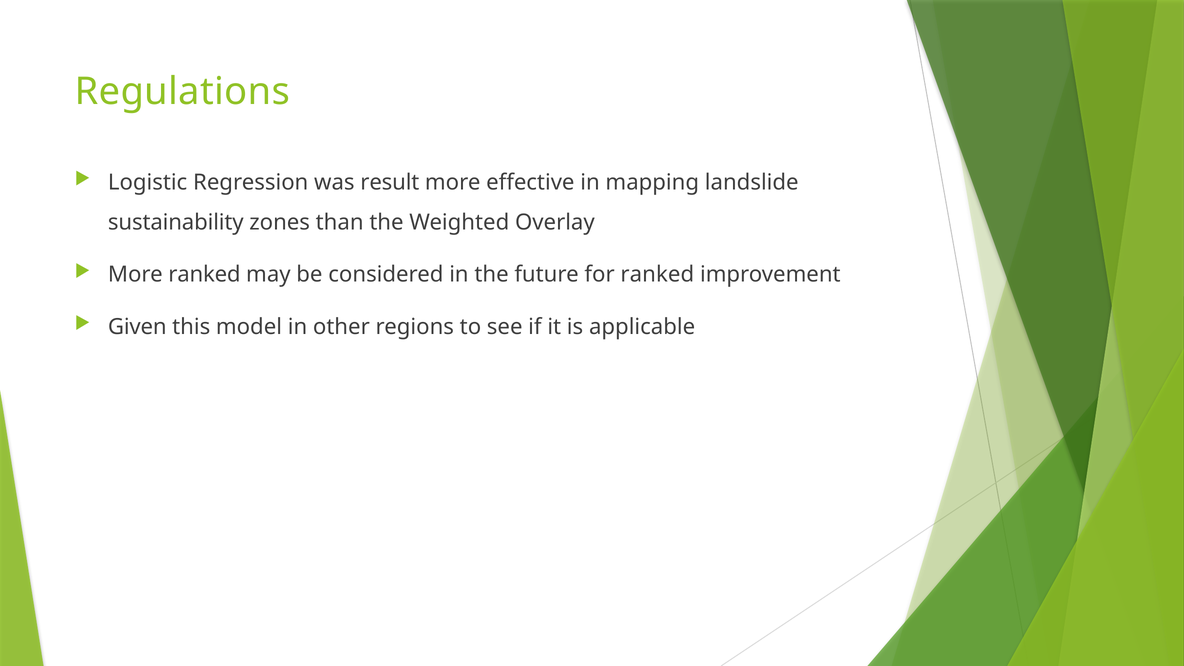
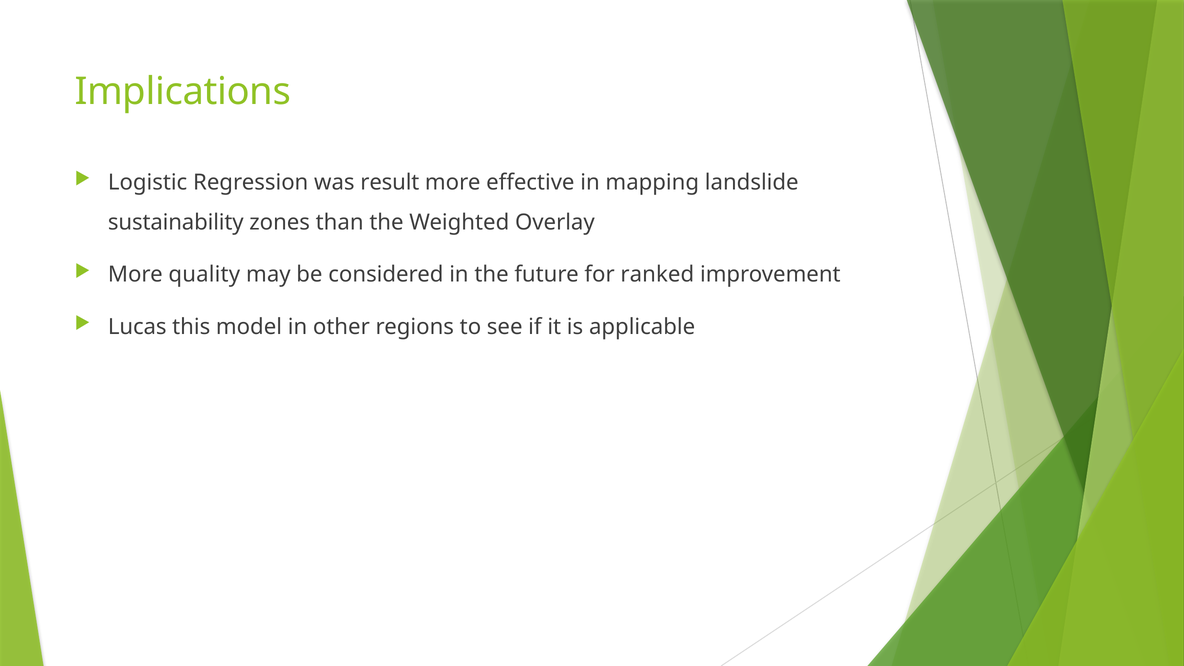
Regulations: Regulations -> Implications (183, 92)
More ranked: ranked -> quality (204, 274)
Given: Given -> Lucas (137, 327)
